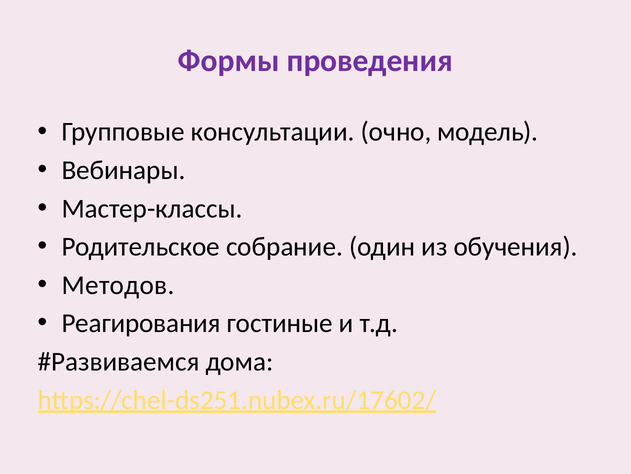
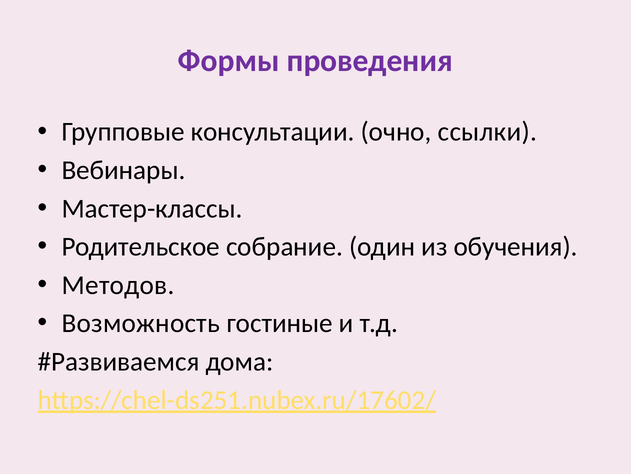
модель: модель -> ссылки (487, 132)
Реагирования: Реагирования -> Возможность (141, 323)
